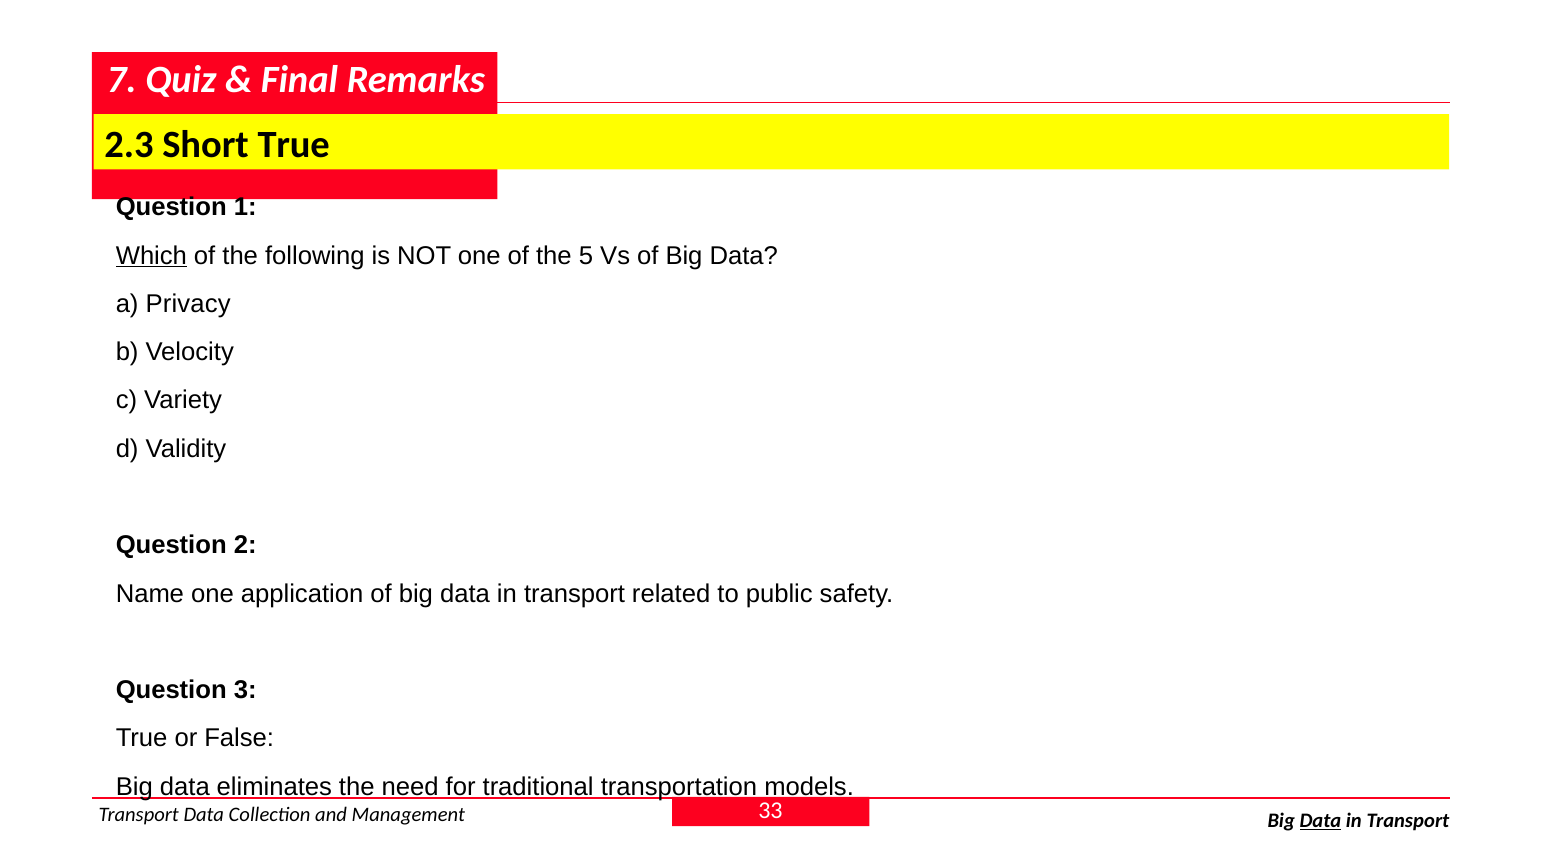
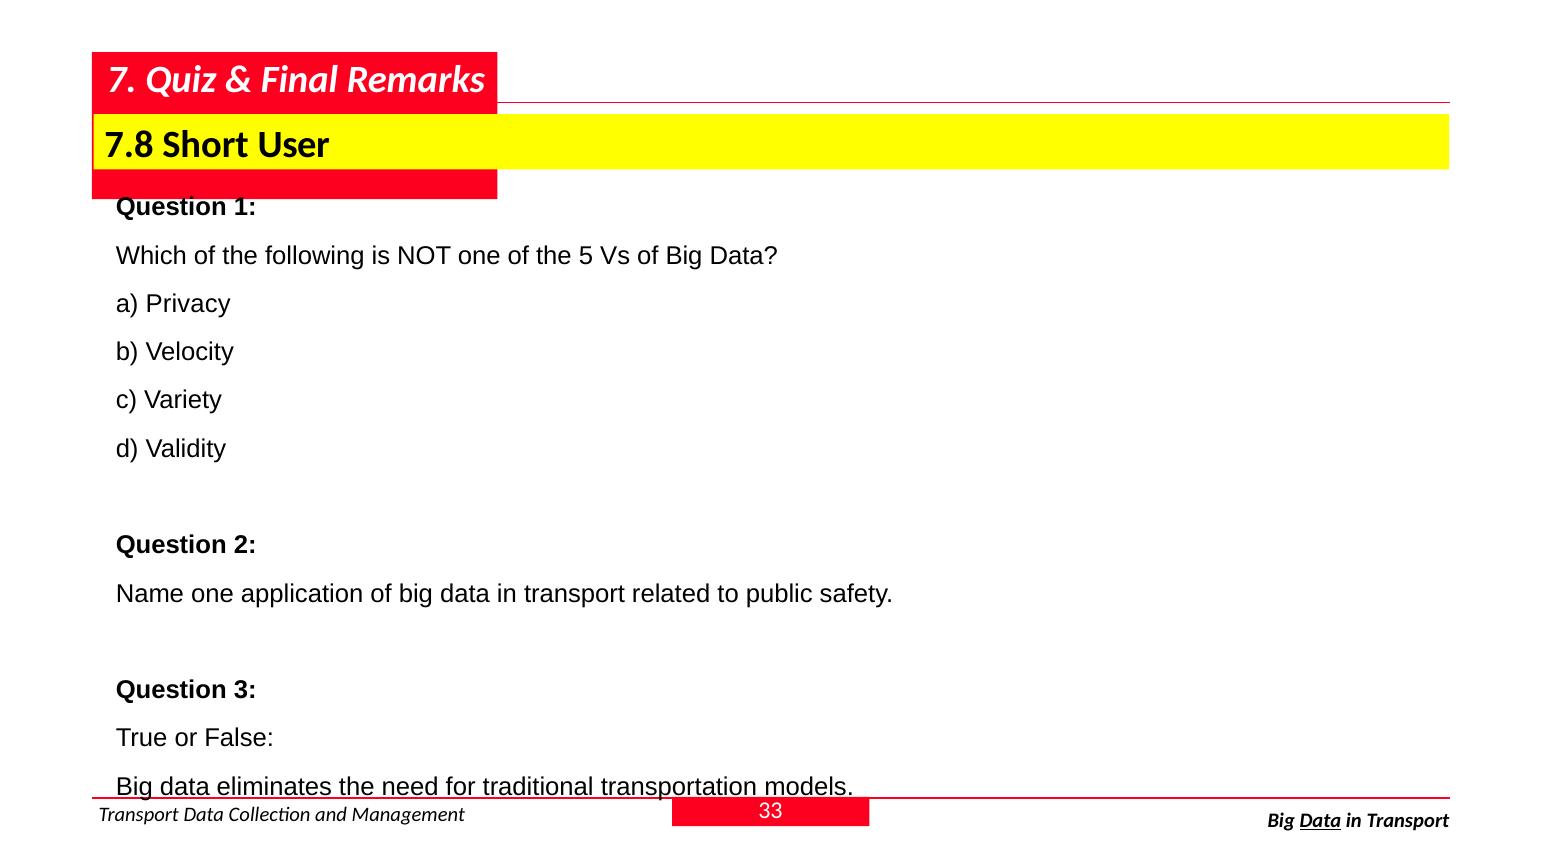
2.3: 2.3 -> 7.8 (129, 144)
Short True: True -> User (294, 144)
Which underline: present -> none (151, 256)
